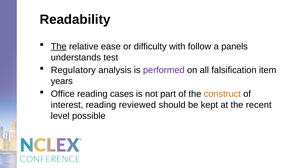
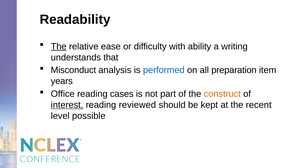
follow: follow -> ability (200, 46)
panels: panels -> writing (234, 46)
test: test -> that (111, 57)
Regulatory: Regulatory -> Misconduct (73, 70)
performed colour: purple -> blue (164, 70)
falsification: falsification -> preparation (234, 70)
interest underline: none -> present (67, 105)
